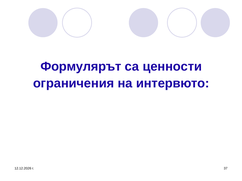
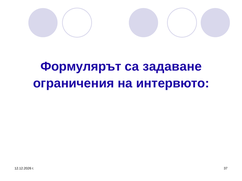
ценности: ценности -> задаване (172, 67)
